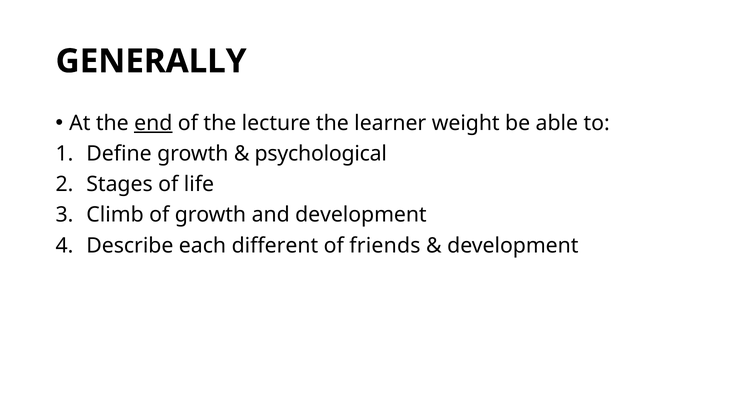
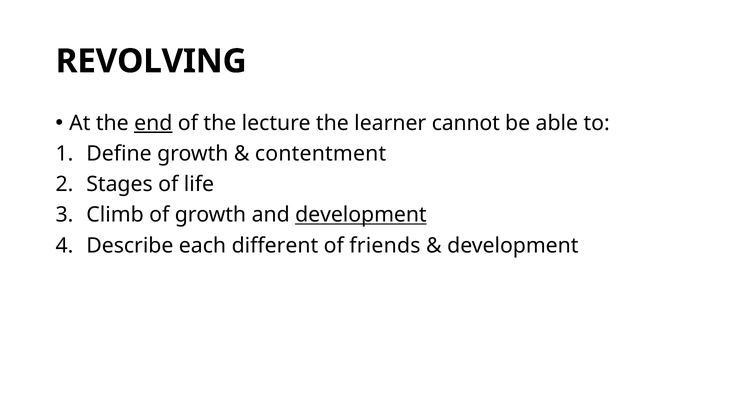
GENERALLY: GENERALLY -> REVOLVING (151, 61)
weight: weight -> cannot (466, 123)
psychological: psychological -> contentment (321, 154)
development underline: none -> present (361, 215)
